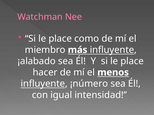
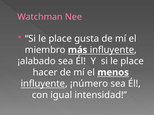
como: como -> gusta (87, 39)
